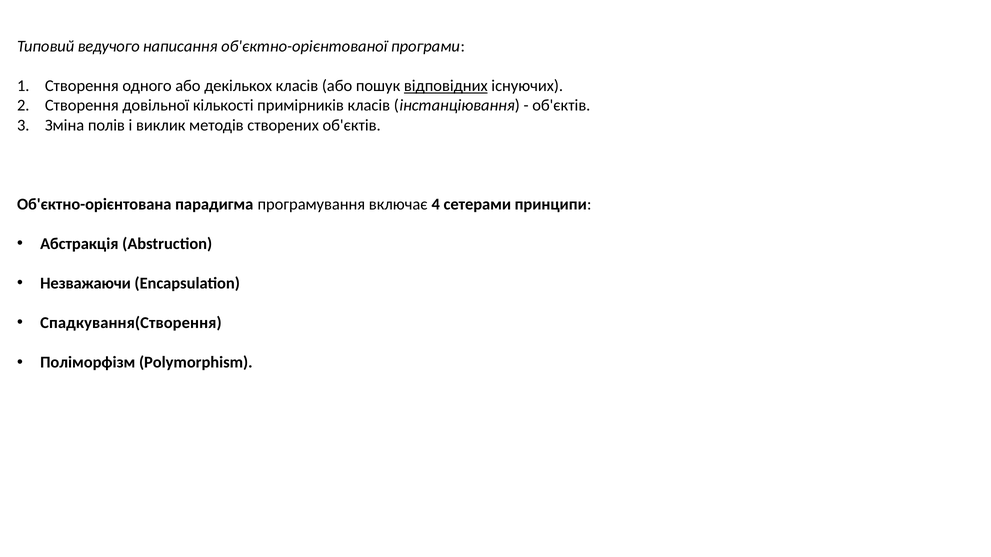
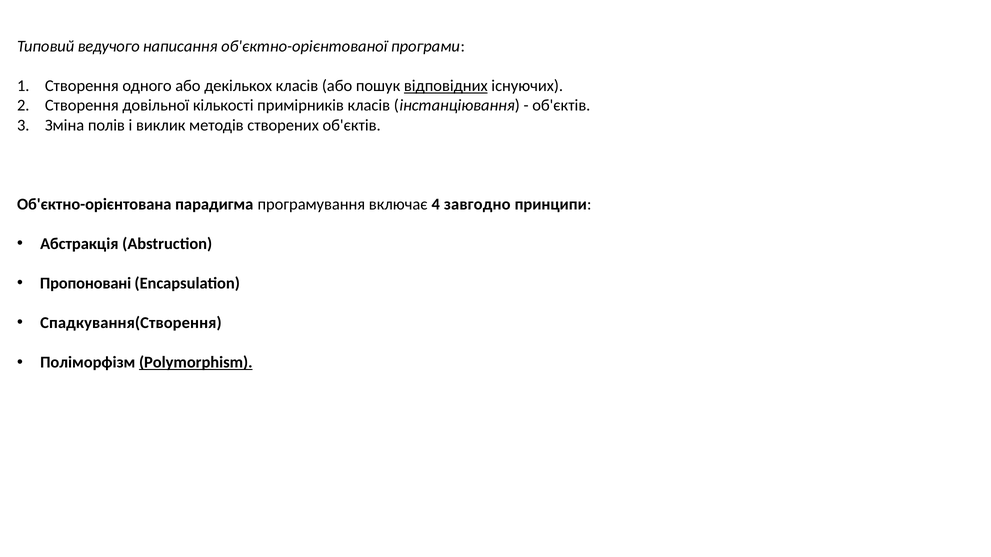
сетерами: сетерами -> завгодно (477, 205)
Незважаючи: Незважаючи -> Пропоновані (86, 284)
Polymorphism underline: none -> present (196, 363)
